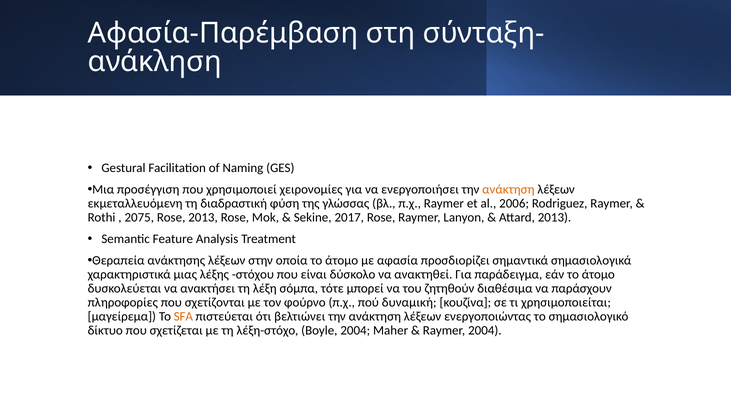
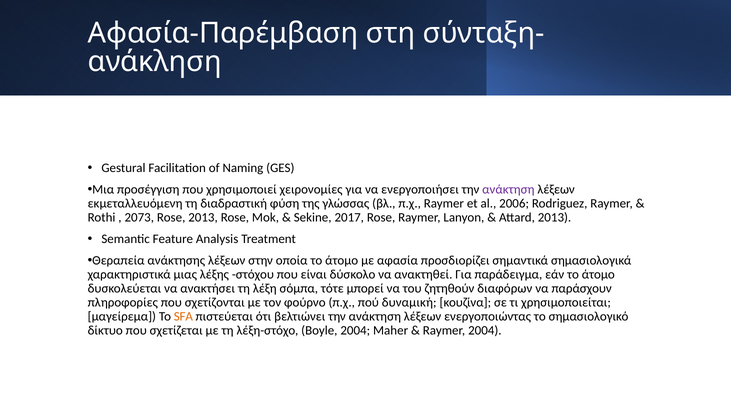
ανάκτηση colour: orange -> purple (508, 189)
2075: 2075 -> 2073 (139, 217)
διαθέσιμα: διαθέσιμα -> διαφόρων (505, 289)
